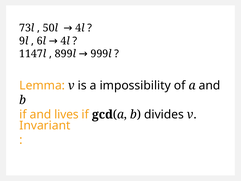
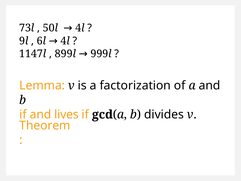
impossibility: impossibility -> factorization (135, 85)
Invariant: Invariant -> Theorem (45, 125)
